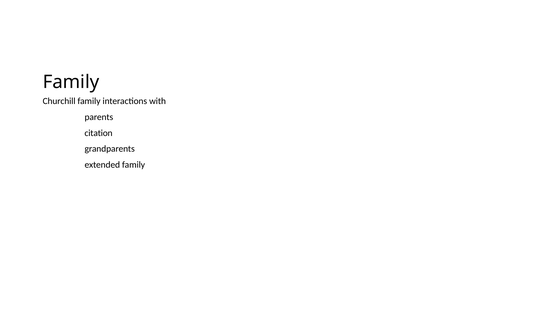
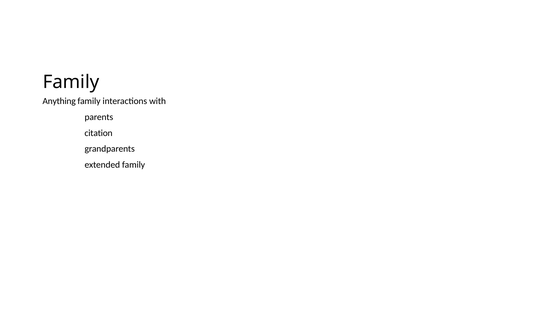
Churchill: Churchill -> Anything (59, 101)
